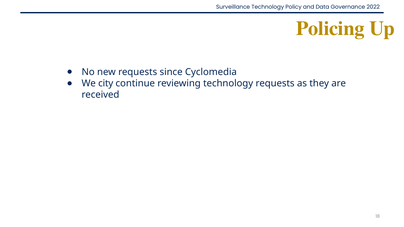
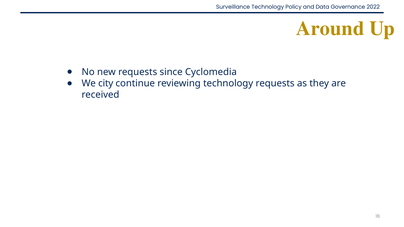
Policing: Policing -> Around (330, 28)
